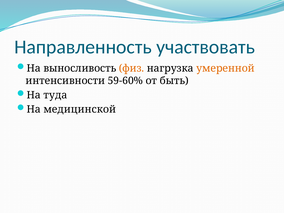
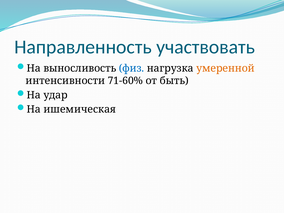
физ colour: orange -> blue (131, 68)
59-60%: 59-60% -> 71-60% (125, 81)
туда: туда -> удар (56, 95)
медицинской: медицинской -> ишемическая (80, 109)
